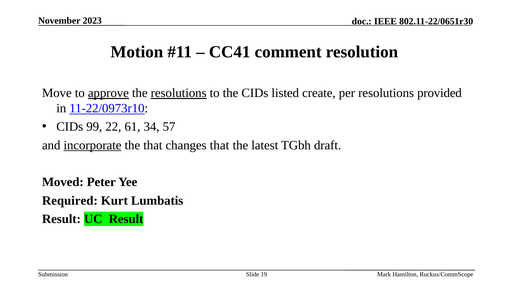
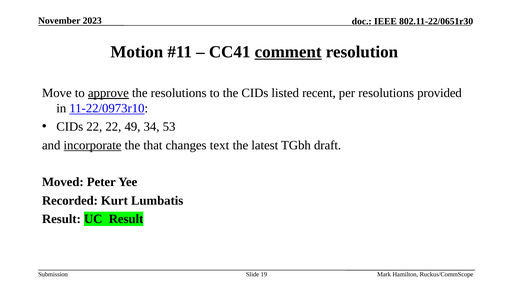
comment underline: none -> present (288, 52)
resolutions underline: present -> none (179, 93)
create: create -> recent (319, 93)
CIDs 99: 99 -> 22 (94, 127)
61: 61 -> 49 (132, 127)
57: 57 -> 53 (169, 127)
changes that: that -> text (220, 145)
Required: Required -> Recorded (70, 201)
